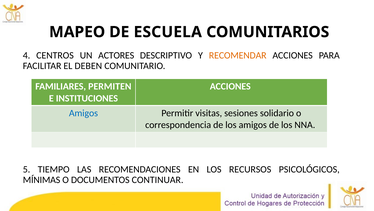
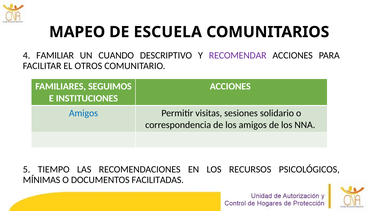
CENTROS: CENTROS -> FAMILIAR (55, 55)
ACTORES: ACTORES -> CUANDO (116, 55)
RECOMENDAR colour: orange -> purple (238, 55)
DEBEN: DEBEN -> OTROS (88, 66)
PERMITEN: PERMITEN -> SEGUIMOS (110, 86)
CONTINUAR: CONTINUAR -> FACILITADAS (158, 179)
